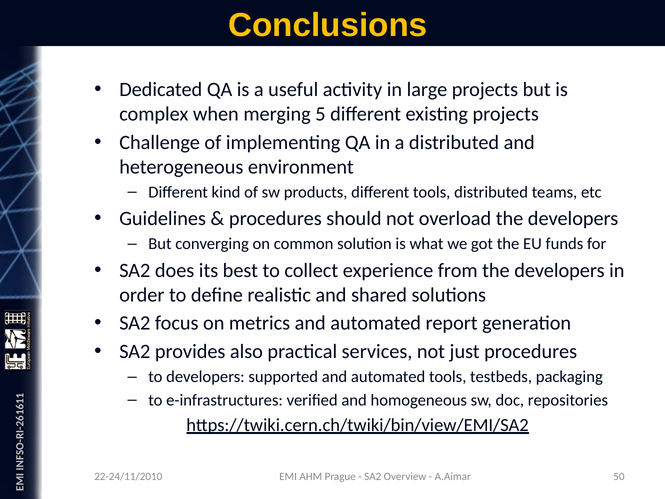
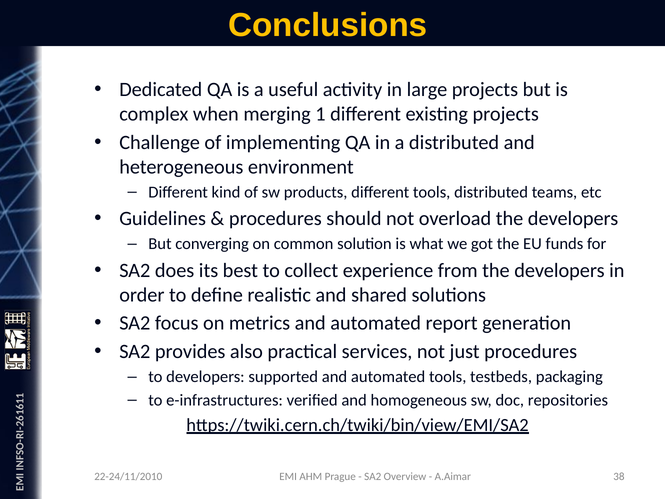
merging 5: 5 -> 1 (320, 114)
50: 50 -> 38 (619, 476)
